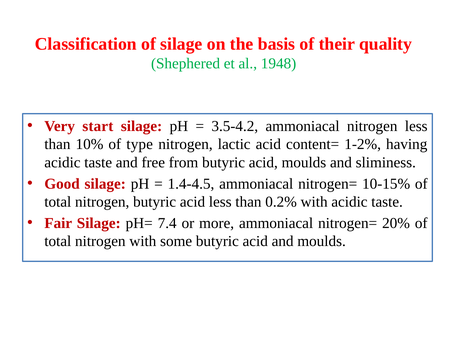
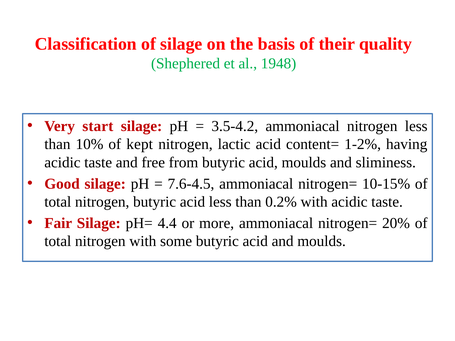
type: type -> kept (140, 144)
1.4-4.5: 1.4-4.5 -> 7.6-4.5 (191, 184)
7.4: 7.4 -> 4.4 (167, 223)
